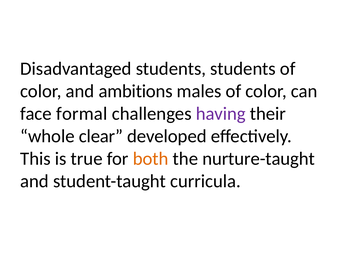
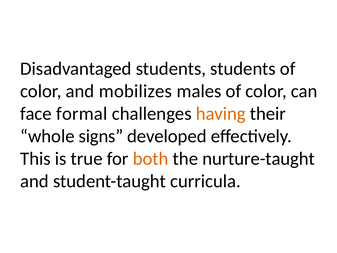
ambitions: ambitions -> mobilizes (135, 91)
having colour: purple -> orange (221, 114)
clear: clear -> signs (101, 136)
